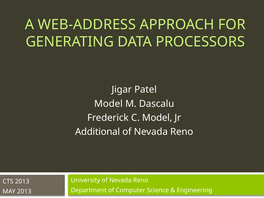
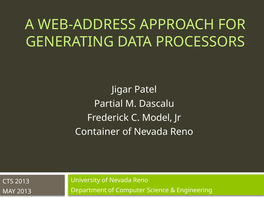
Model: Model -> Partial (108, 104)
Additional: Additional -> Container (97, 132)
